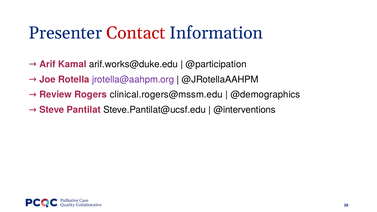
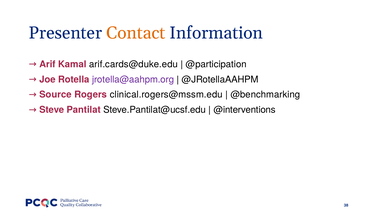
Contact colour: red -> orange (136, 33)
arif.works@duke.edu: arif.works@duke.edu -> arif.cards@duke.edu (133, 64)
Review: Review -> Source (56, 95)
@demographics: @demographics -> @benchmarking (265, 95)
